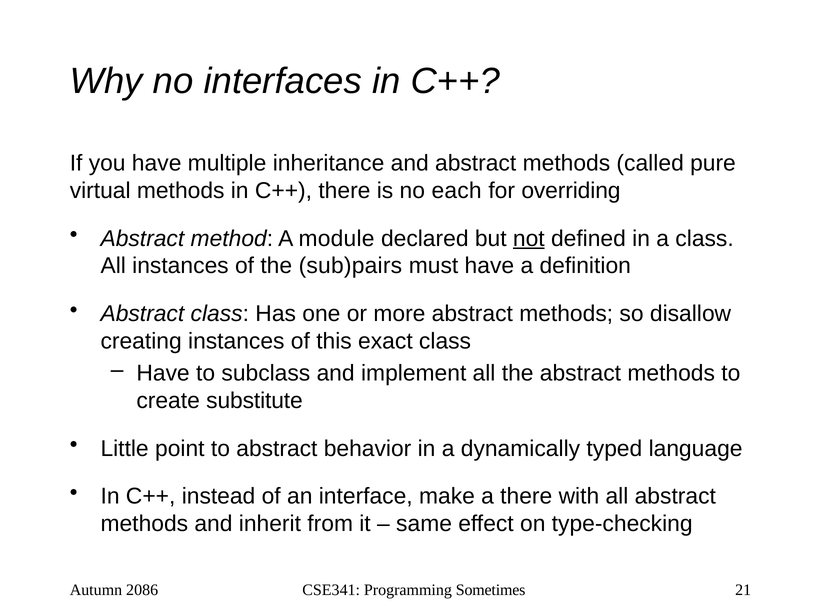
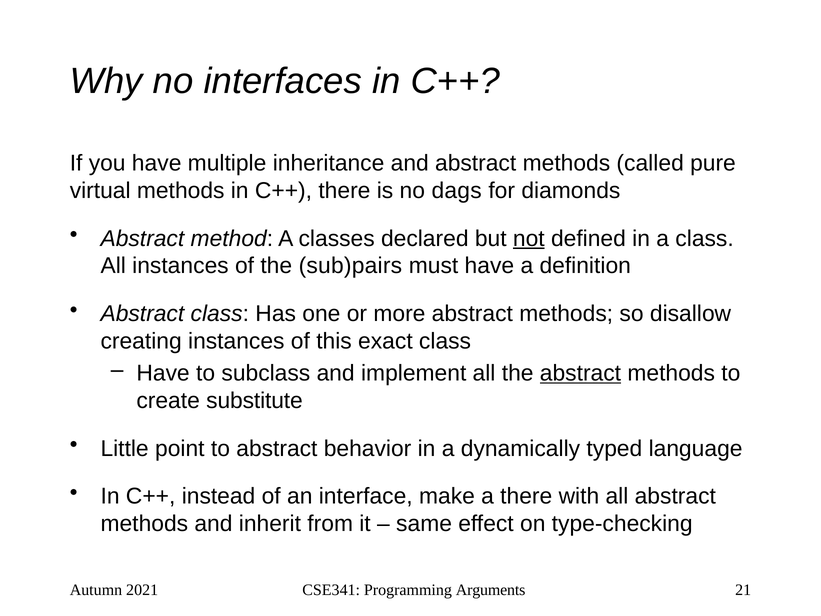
each: each -> dags (457, 190)
overriding: overriding -> diamonds (571, 190)
module: module -> classes (337, 238)
abstract underline: none -> present (580, 373)
2086: 2086 -> 2021 (142, 590)
Sometimes: Sometimes -> Arguments (491, 590)
